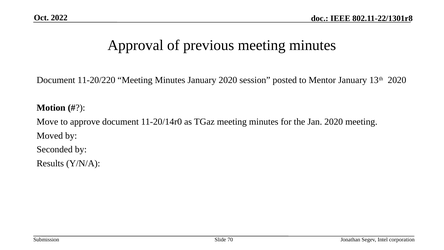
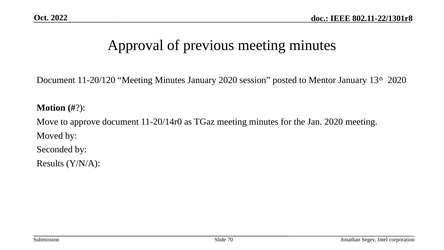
11-20/220: 11-20/220 -> 11-20/120 (96, 80)
